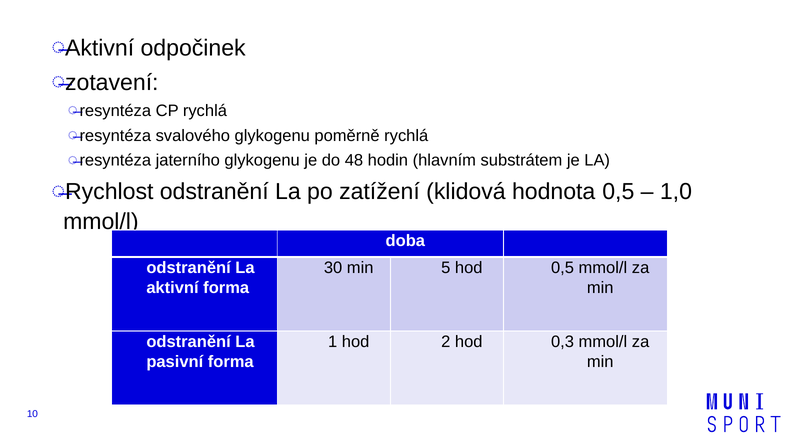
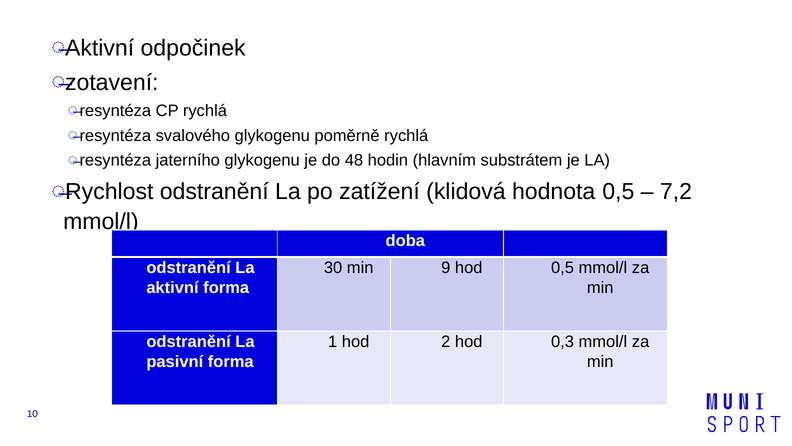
1,0: 1,0 -> 7,2 (676, 192)
5: 5 -> 9 (446, 268)
